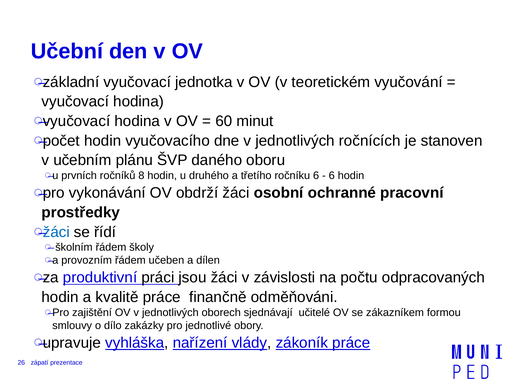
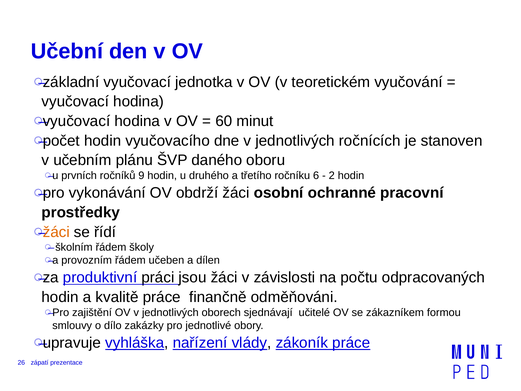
8: 8 -> 9 (141, 175)
6: 6 -> 2 (332, 175)
žáci colour: blue -> orange (56, 232)
